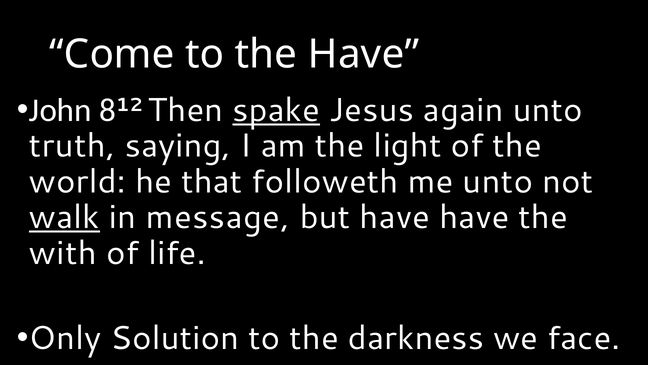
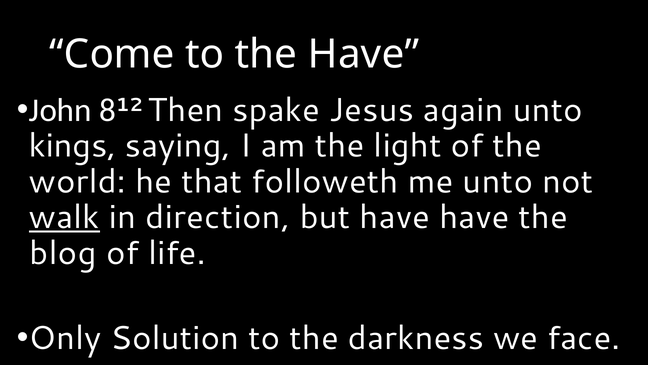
spake underline: present -> none (276, 110)
truth: truth -> kings (72, 146)
message: message -> direction (218, 217)
with: with -> blog (63, 253)
